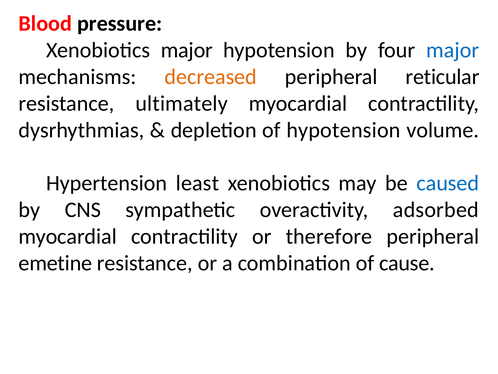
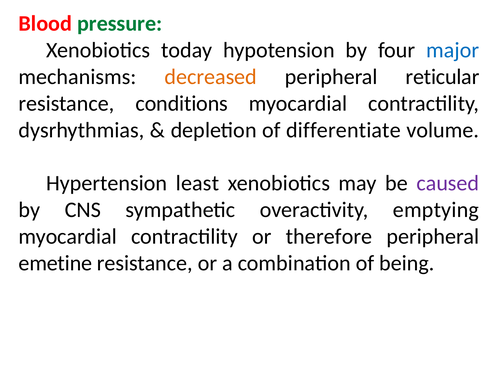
pressure colour: black -> green (120, 24)
major: major -> today (187, 50)
ultimately: ultimately -> conditions (182, 103)
of hypotension: hypotension -> differentiate (344, 130)
caused colour: blue -> purple (448, 183)
adsorbed: adsorbed -> emptying (436, 210)
cause: cause -> being (407, 263)
